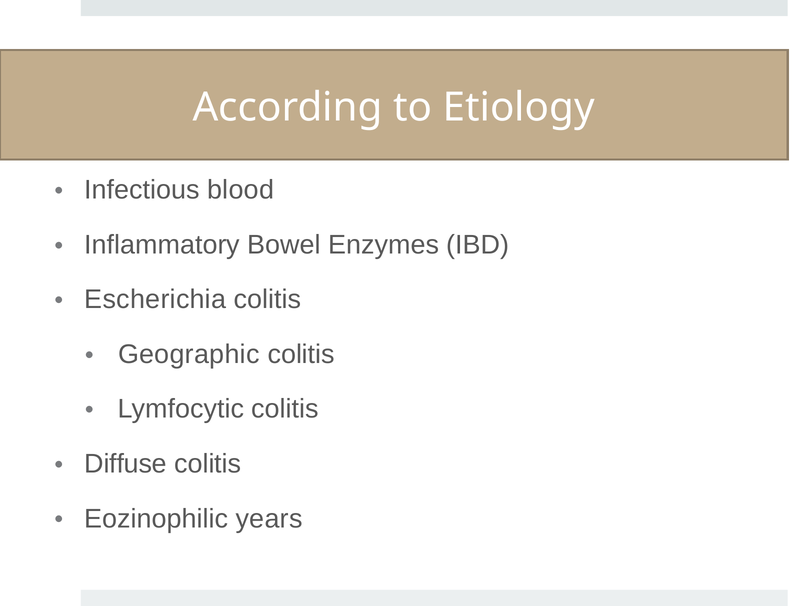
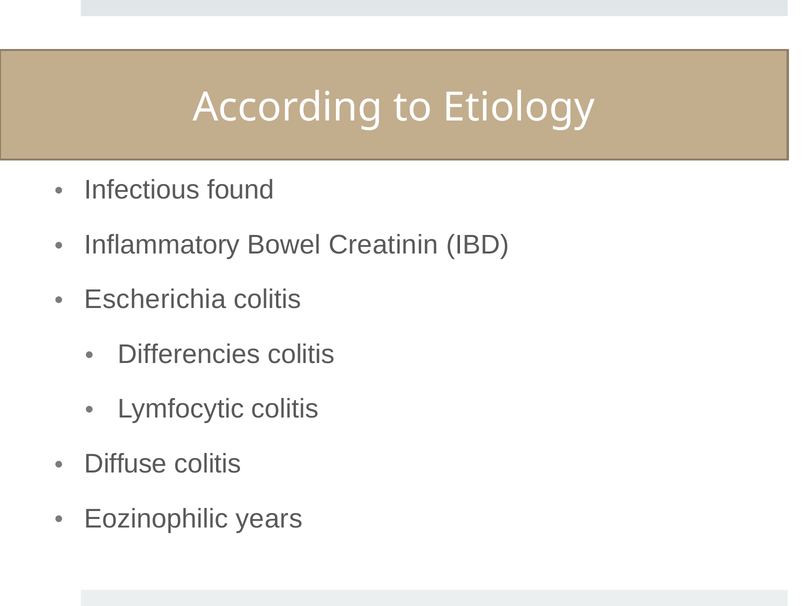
blood: blood -> found (241, 190)
Enzymes: Enzymes -> Creatinin (383, 245)
Geographic: Geographic -> Differencies (189, 354)
